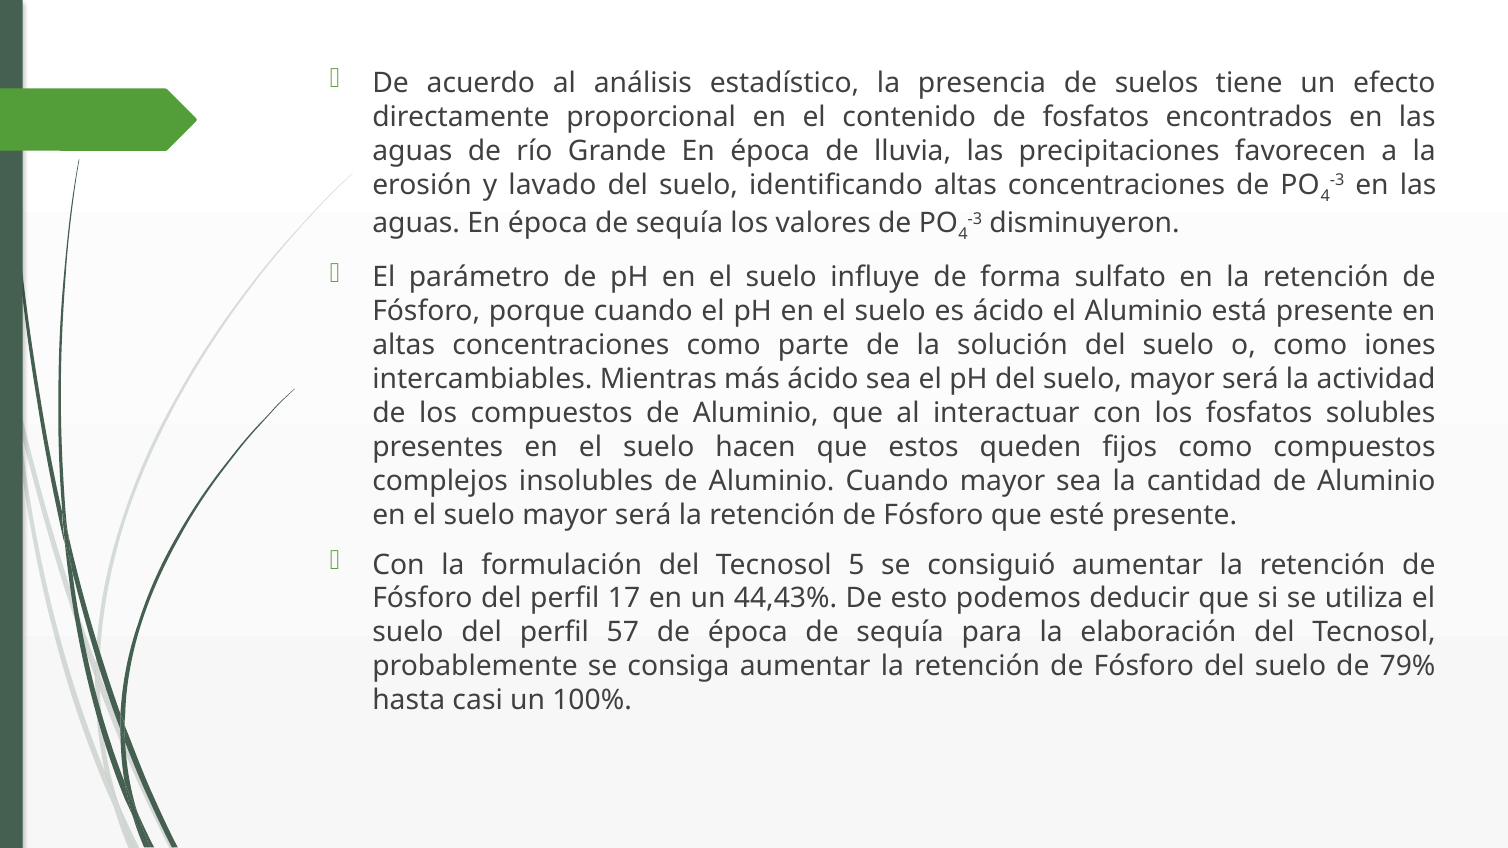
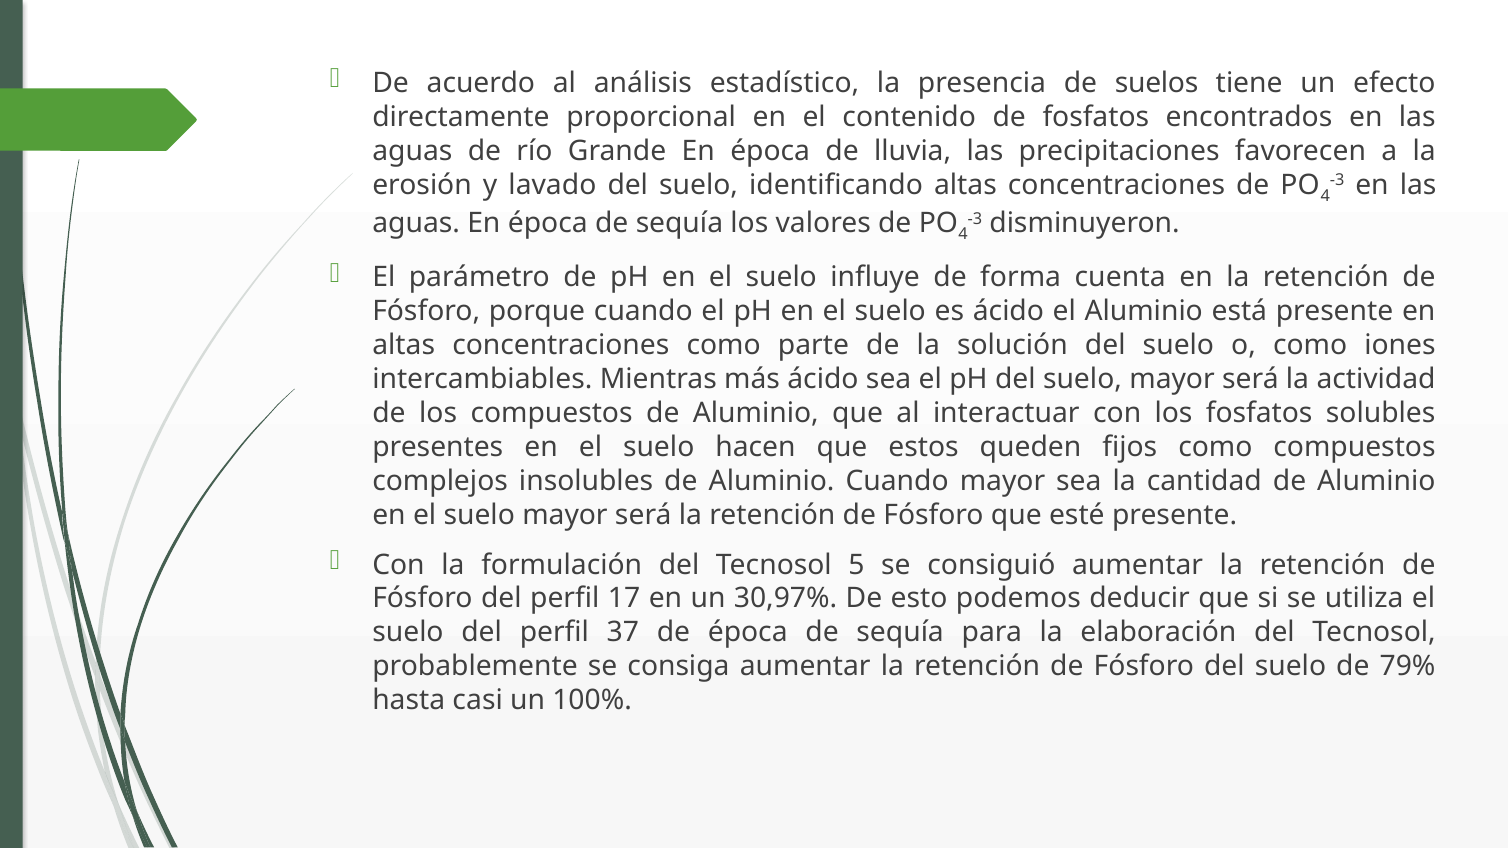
sulfato: sulfato -> cuenta (1120, 278)
44,43%: 44,43% -> 30,97% (786, 599)
57: 57 -> 37 (623, 633)
